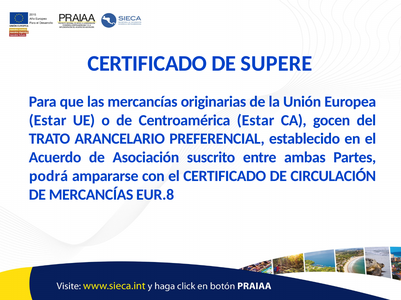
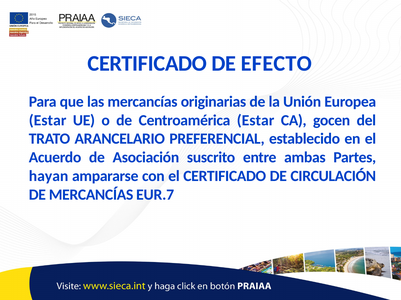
SUPERE: SUPERE -> EFECTO (276, 64)
podrá: podrá -> hayan (49, 177)
EUR.8: EUR.8 -> EUR.7 (155, 195)
